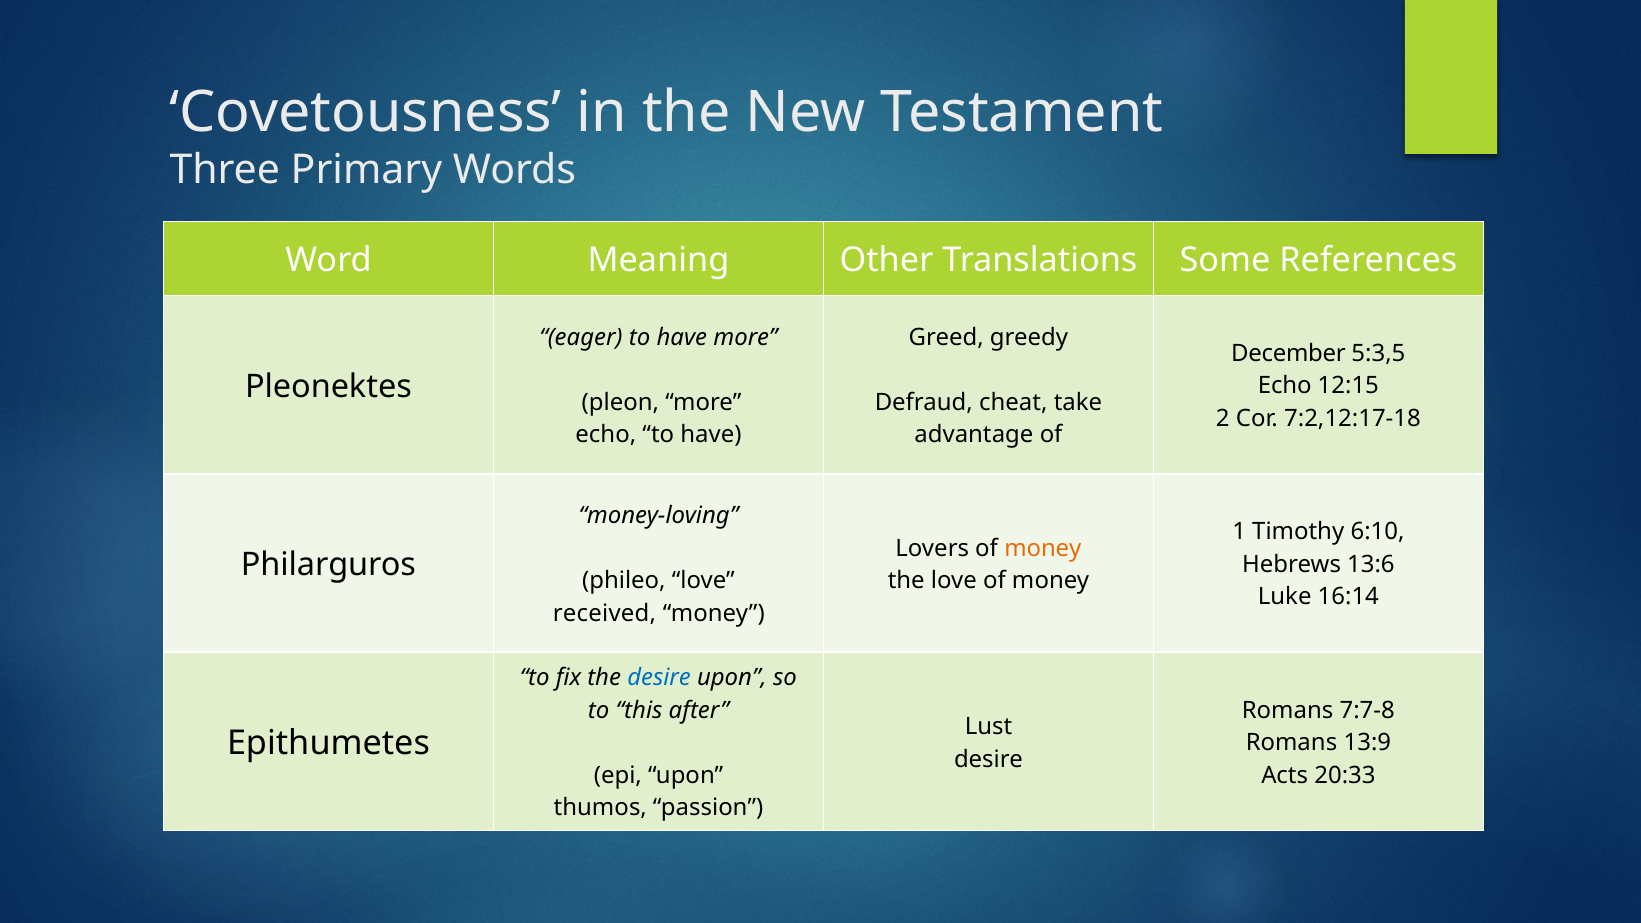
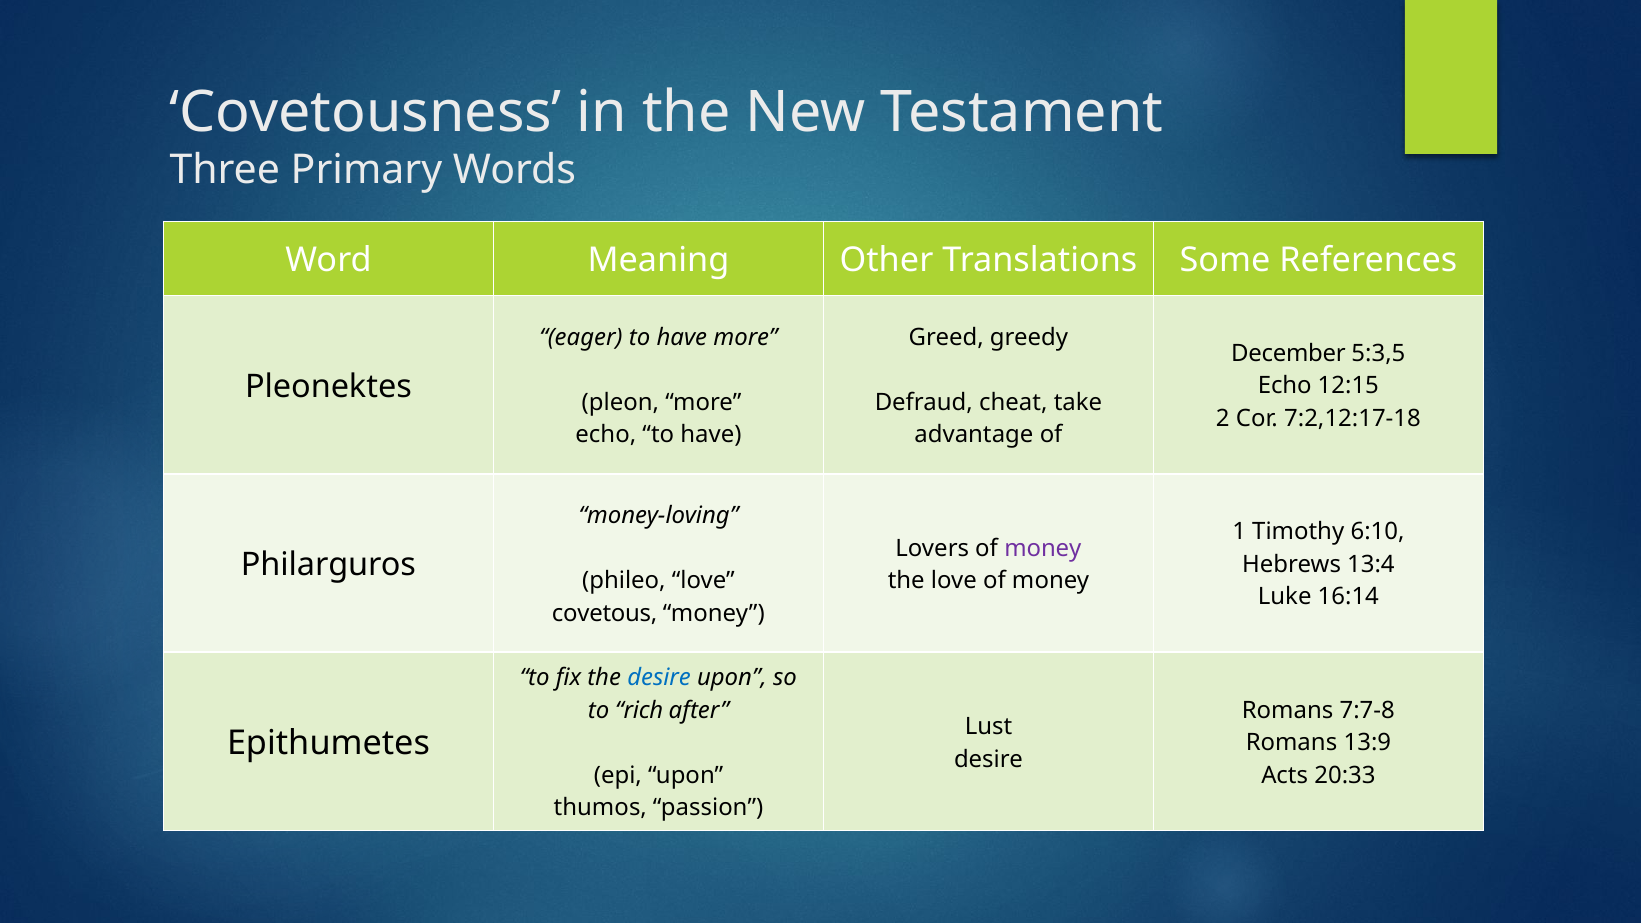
money colour: orange -> purple (1043, 548)
13:6: 13:6 -> 13:4 (1371, 564)
received: received -> covetous (605, 613)
this: this -> rich (639, 710)
